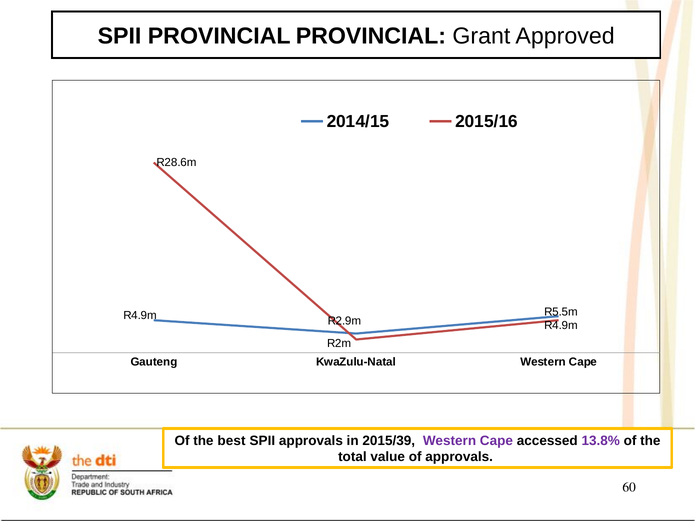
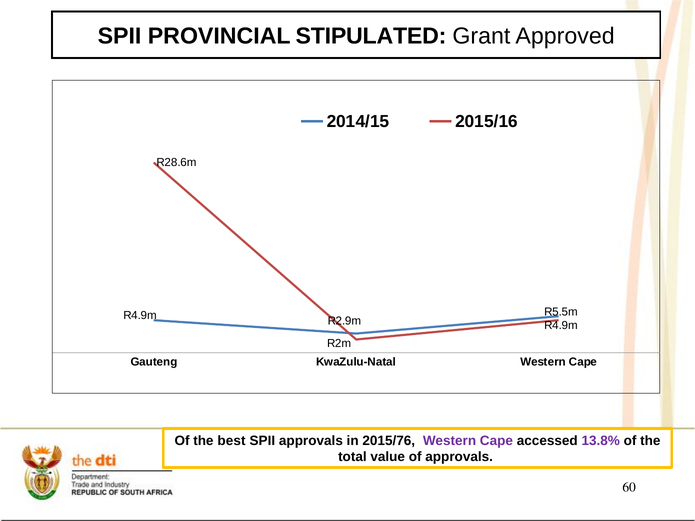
PROVINCIAL PROVINCIAL: PROVINCIAL -> STIPULATED (371, 36)
2015/39: 2015/39 -> 2015/76 (389, 441)
